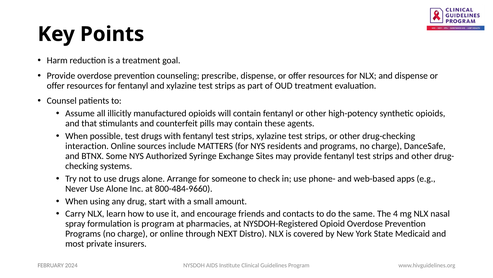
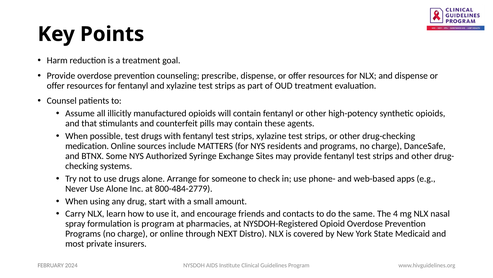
interaction: interaction -> medication (87, 146)
800-484-9660: 800-484-9660 -> 800-484-2779 (184, 188)
